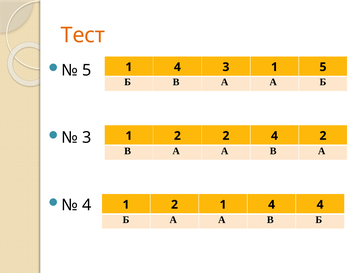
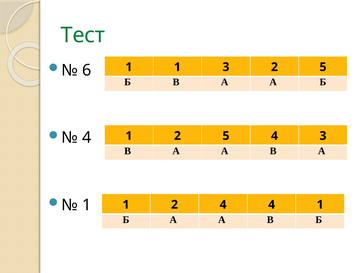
Тест colour: orange -> green (83, 35)
5: 5 -> 6 (87, 70)
4: 4 -> 1 (177, 67)
3 1: 1 -> 2 (274, 67)
3: 3 -> 4 (87, 138)
1 2 2: 2 -> 5 (226, 136)
4 2: 2 -> 3 (323, 136)
4: 4 -> 1 (87, 205)
2 1: 1 -> 4 (223, 205)
4 4: 4 -> 1 (320, 205)
